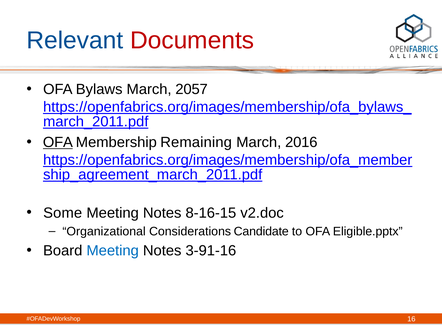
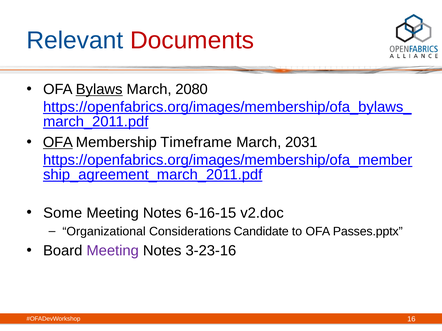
Bylaws underline: none -> present (99, 90)
2057: 2057 -> 2080 (192, 90)
Remaining: Remaining -> Timeframe (196, 143)
2016: 2016 -> 2031 (301, 143)
8-16-15: 8-16-15 -> 6-16-15 (211, 213)
Eligible.pptx: Eligible.pptx -> Passes.pptx (368, 232)
Meeting colour: blue -> purple (113, 251)
3-91-16: 3-91-16 -> 3-23-16 (211, 251)
